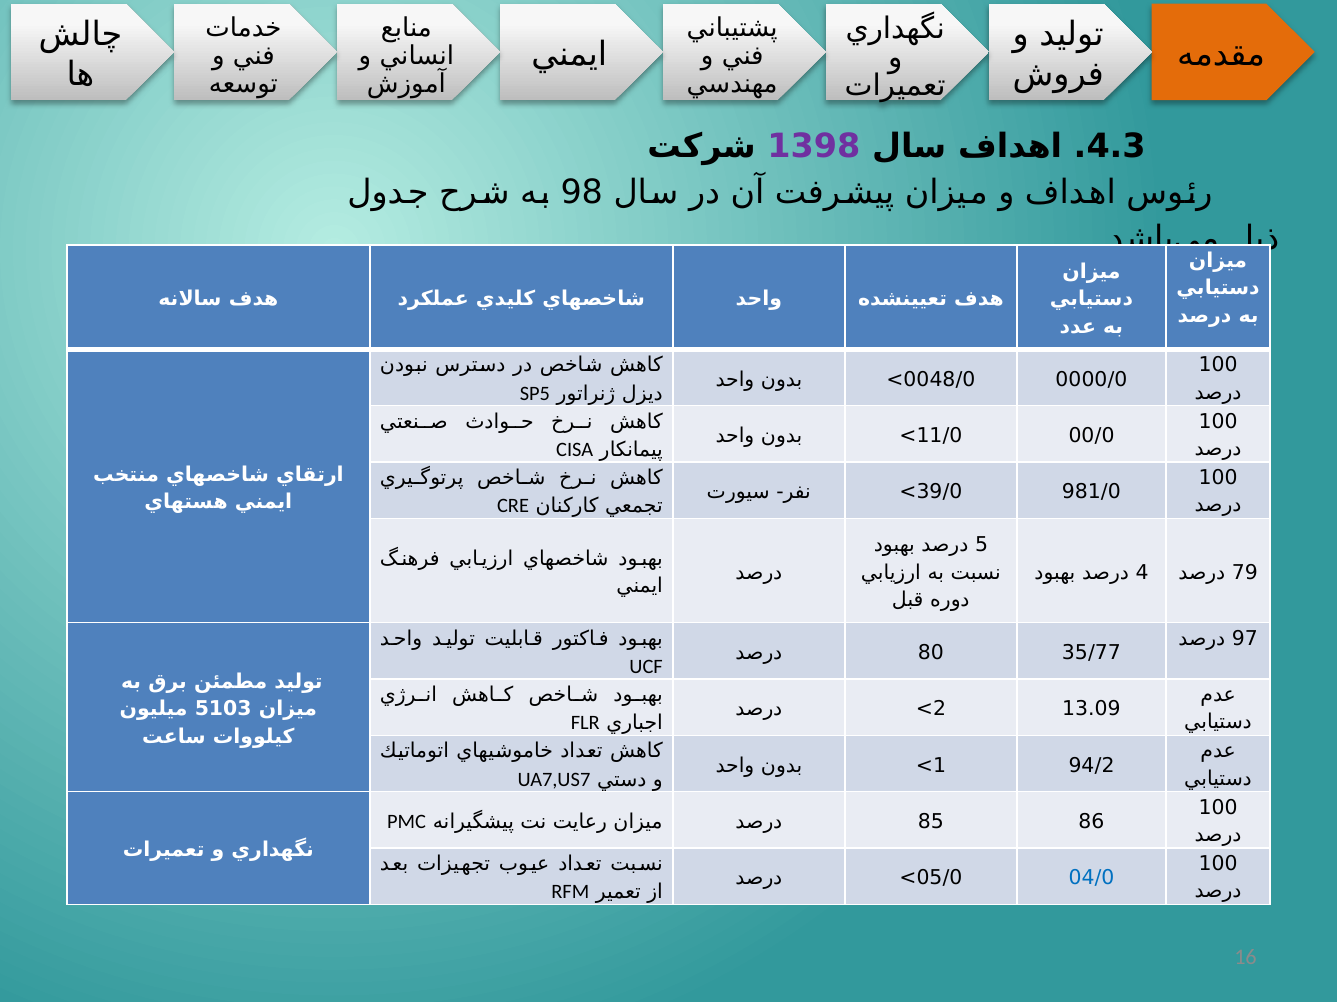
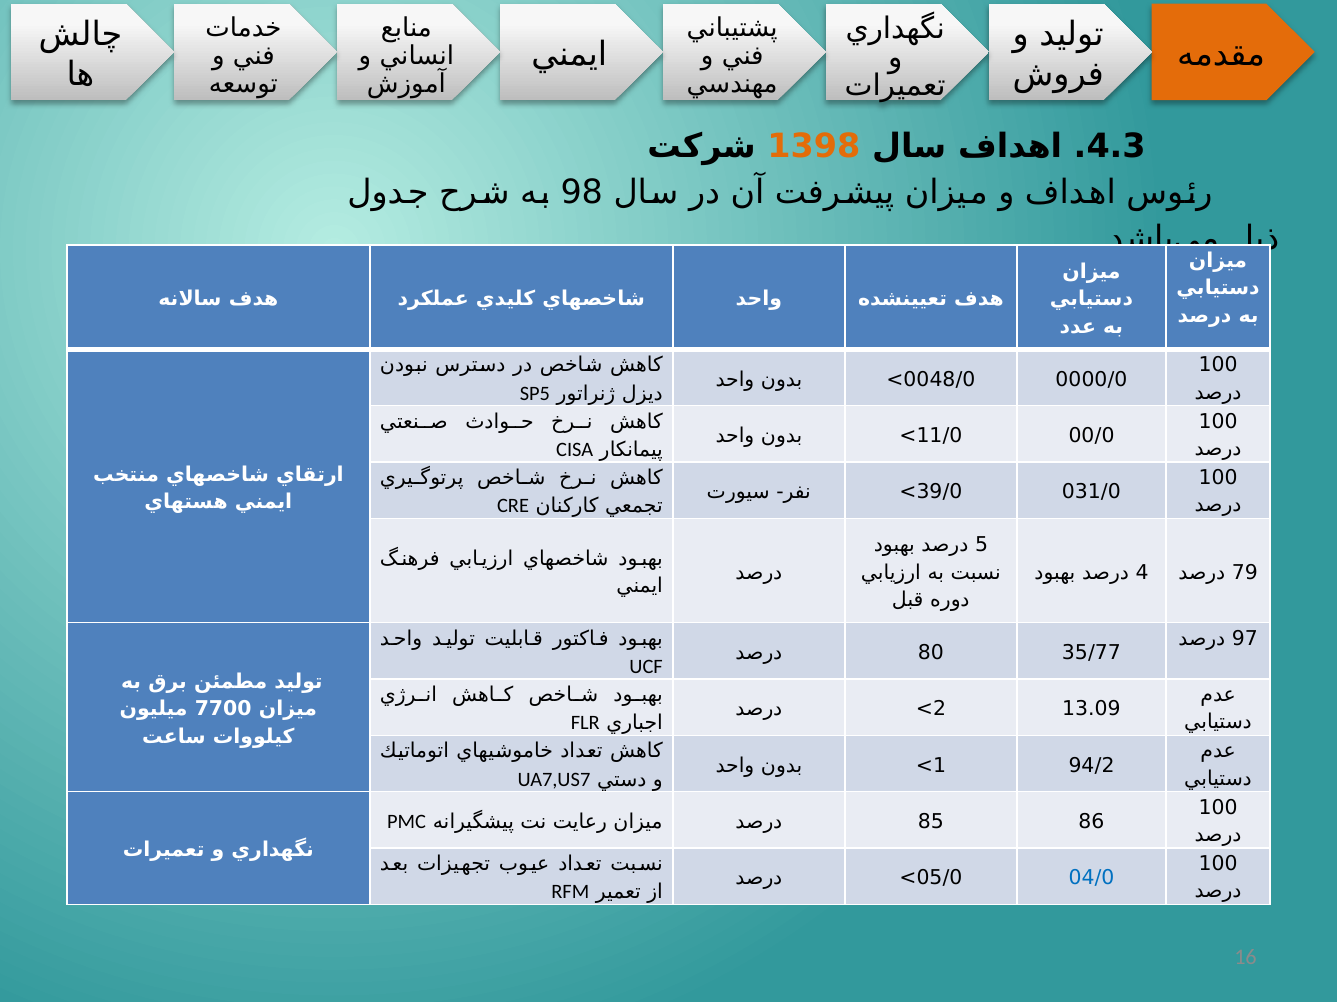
1398 colour: purple -> orange (814, 146)
981/0: 981/0 -> 031/0 (1091, 493)
5103: 5103 -> 7700 (223, 710)
